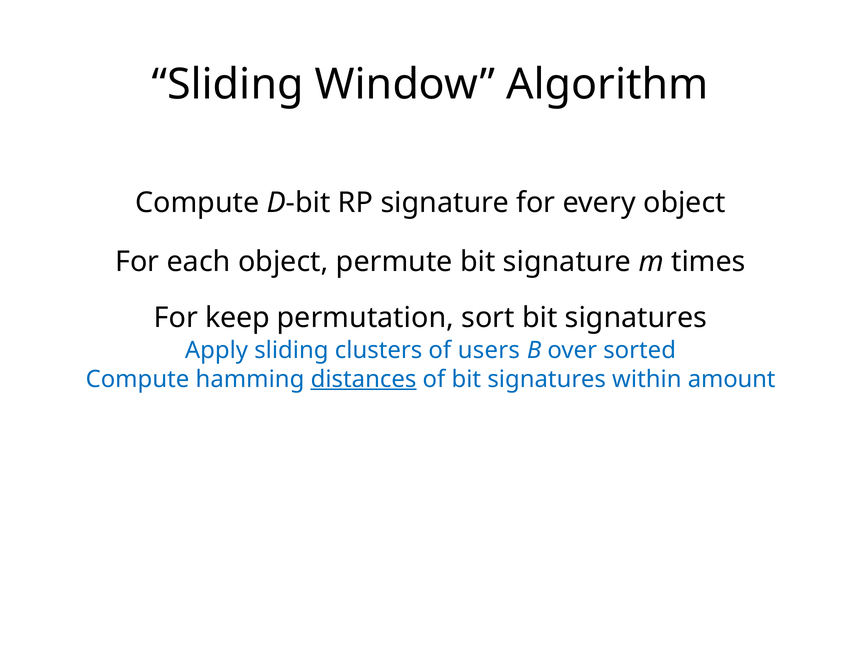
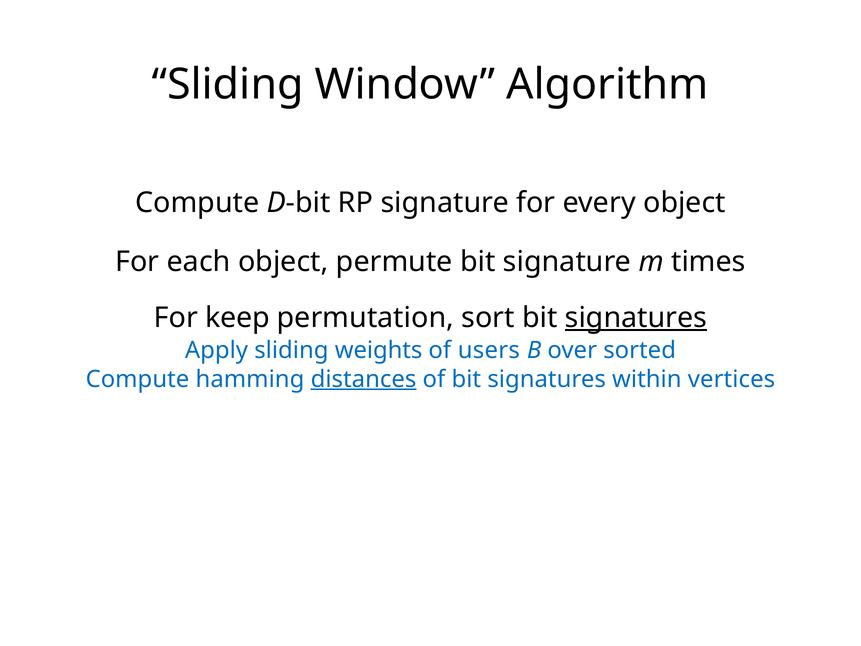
signatures underline: none -> present (636, 318)
clusters: clusters -> weights (379, 350)
amount: amount -> vertices (732, 379)
